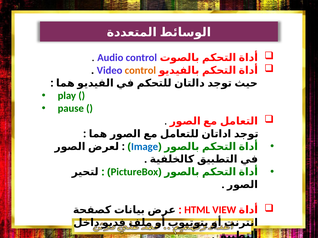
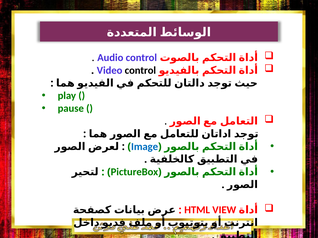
control colour: orange -> black (140, 71)
